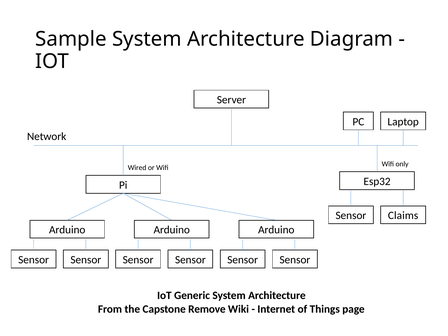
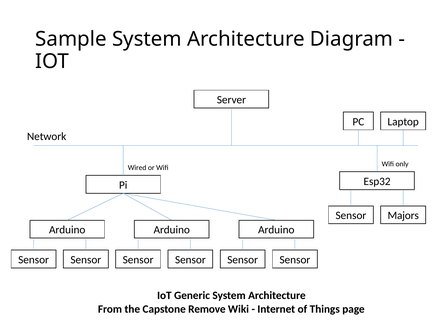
Claims: Claims -> Majors (403, 216)
